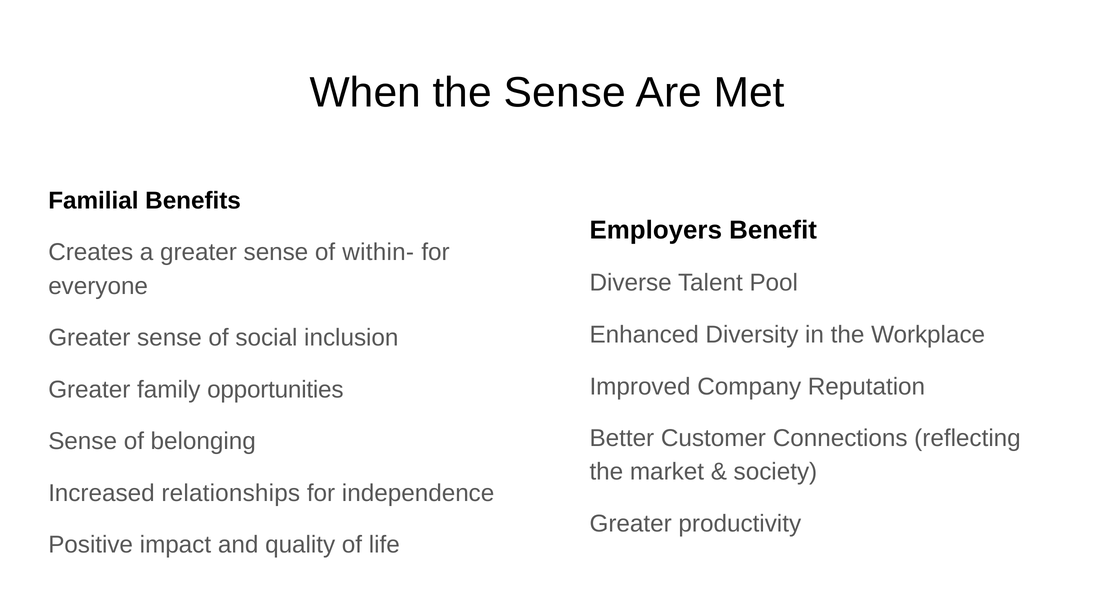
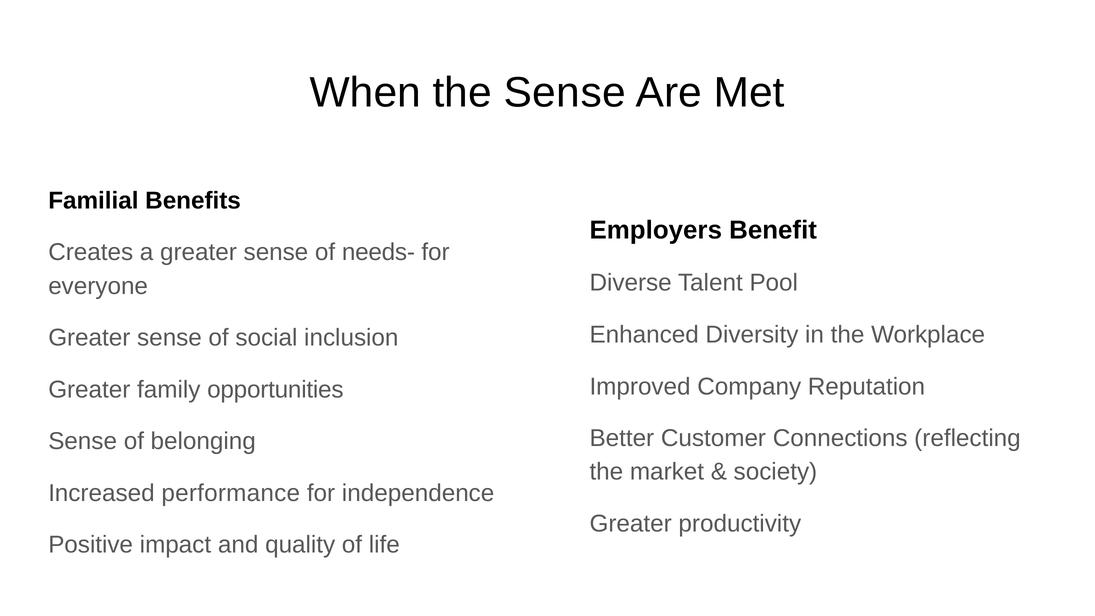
within-: within- -> needs- (378, 252)
relationships: relationships -> performance (231, 493)
